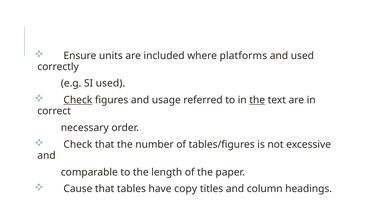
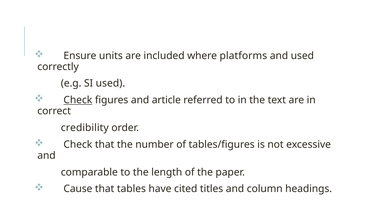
usage: usage -> article (166, 100)
the underline: present -> none (257, 100)
necessary: necessary -> credibility (85, 128)
copy: copy -> cited (186, 189)
